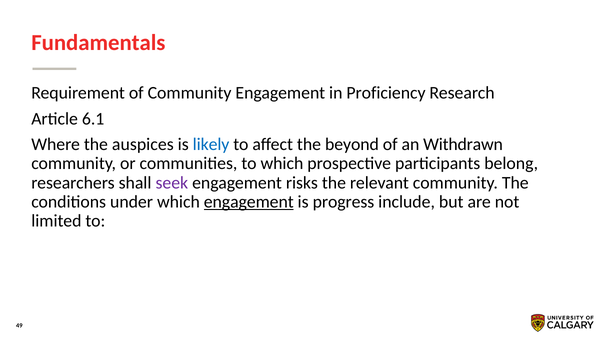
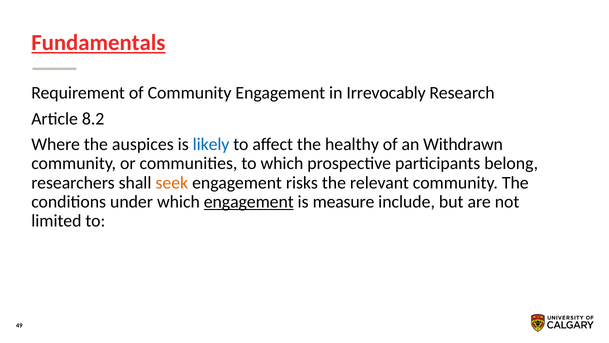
Fundamentals underline: none -> present (98, 43)
Proficiency: Proficiency -> Irrevocably (386, 93)
6.1: 6.1 -> 8.2 (93, 119)
beyond: beyond -> healthy (352, 144)
seek colour: purple -> orange (172, 182)
progress: progress -> measure (344, 202)
